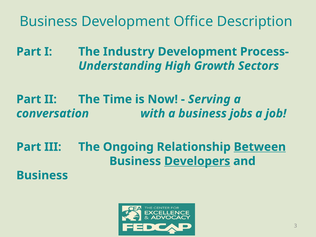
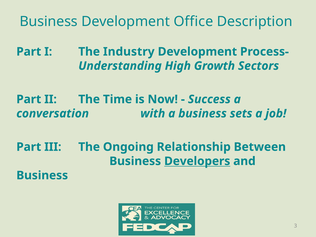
Serving: Serving -> Success (209, 99)
jobs: jobs -> sets (241, 114)
Between underline: present -> none (260, 147)
